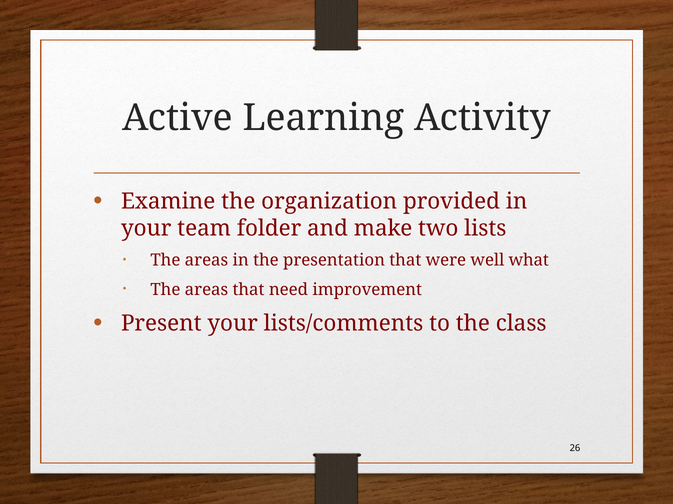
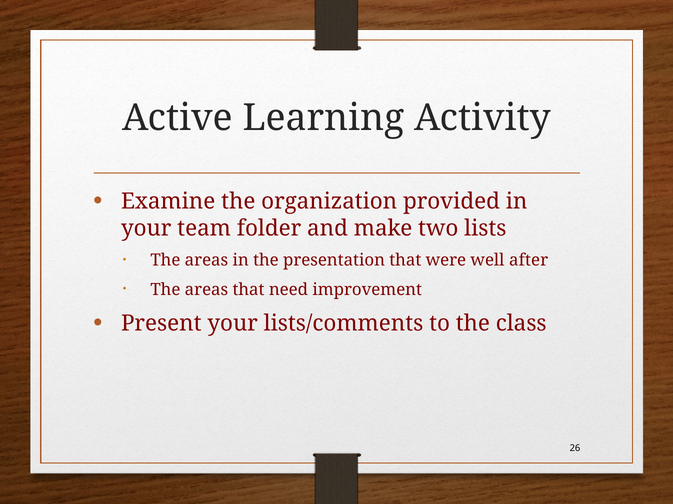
what: what -> after (529, 261)
